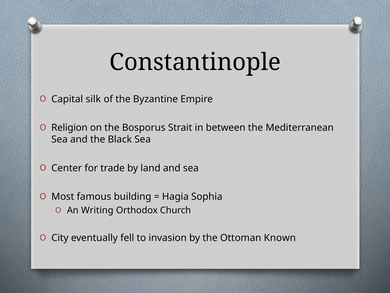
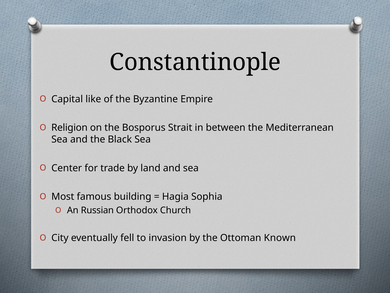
silk: silk -> like (93, 99)
Writing: Writing -> Russian (97, 210)
